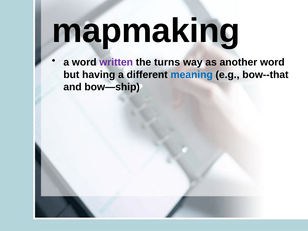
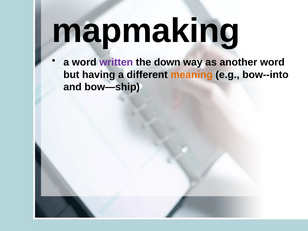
turns: turns -> down (167, 62)
meaning colour: blue -> orange (192, 75)
bow--that: bow--that -> bow--into (265, 75)
